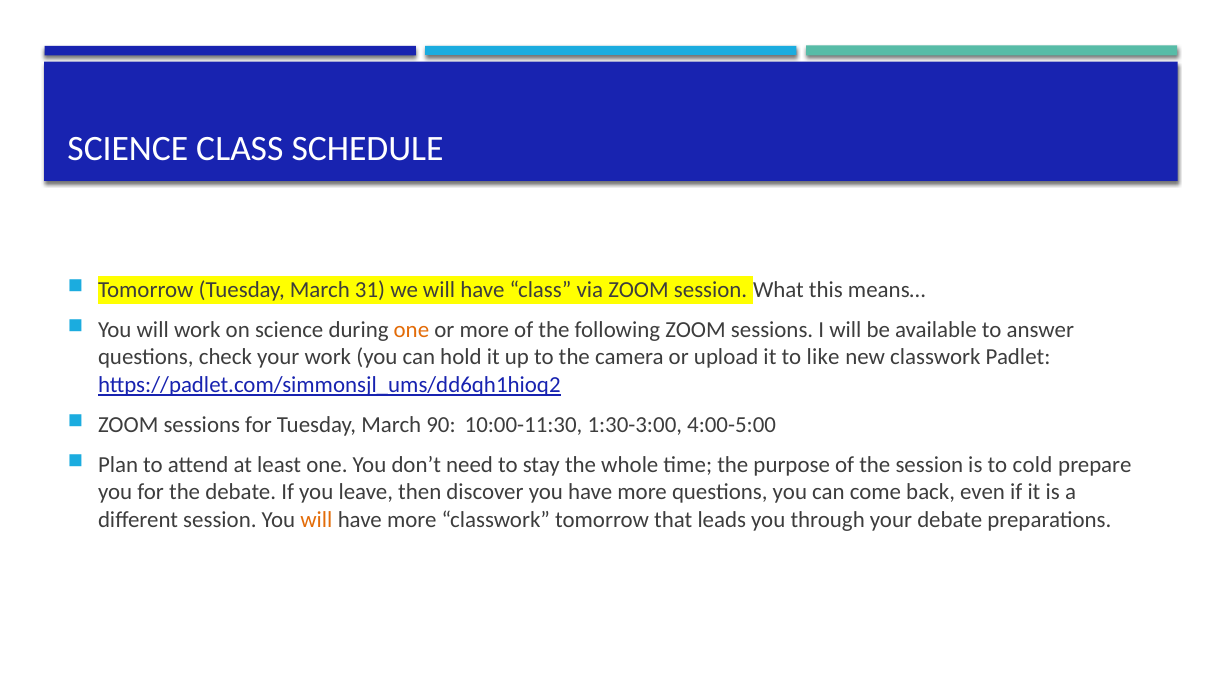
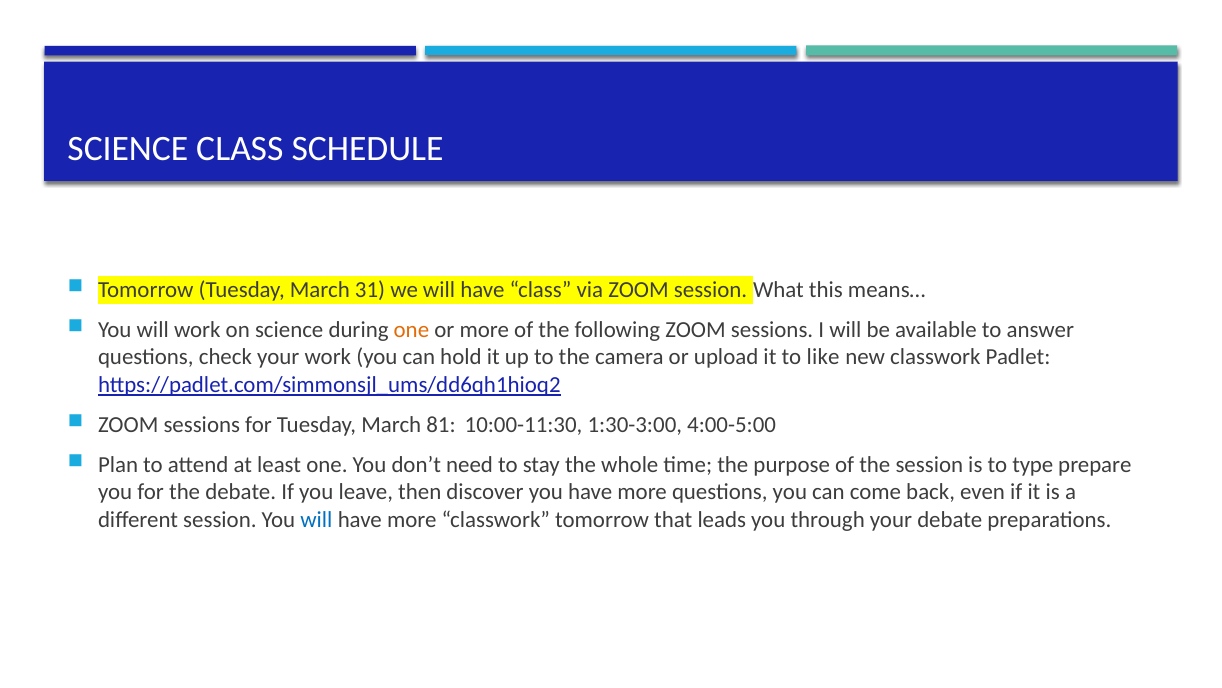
90: 90 -> 81 (441, 425)
cold: cold -> type (1033, 464)
will colour: orange -> blue (316, 519)
